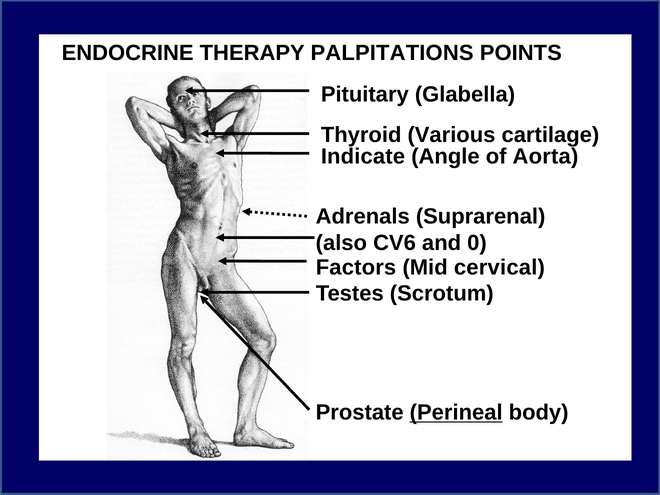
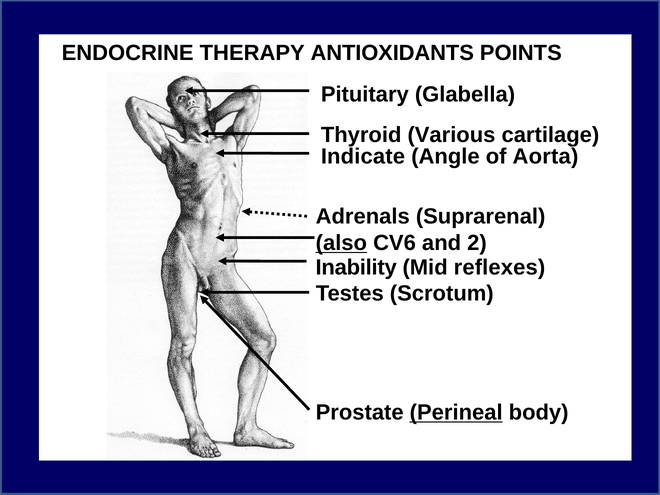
PALPITATIONS: PALPITATIONS -> ANTIOXIDANTS (392, 53)
also underline: none -> present (341, 243)
0: 0 -> 2 (477, 243)
Factors: Factors -> Inability (356, 267)
cervical: cervical -> reflexes (499, 267)
